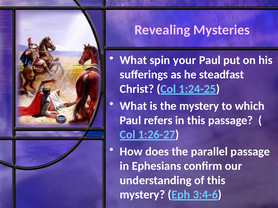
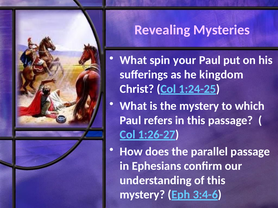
steadfast: steadfast -> kingdom (221, 75)
